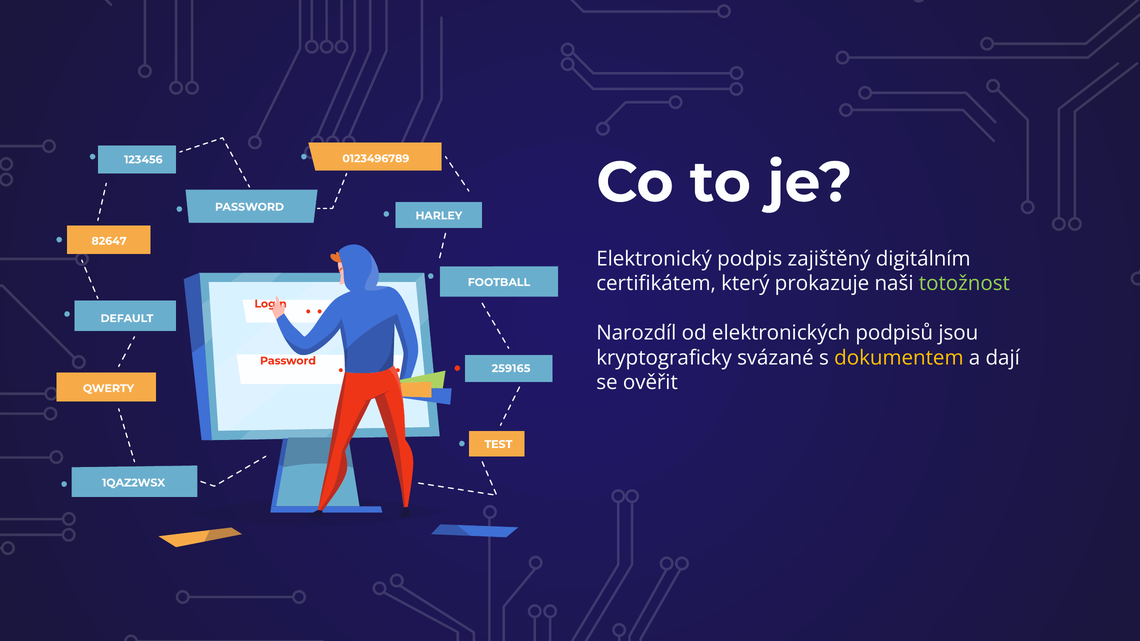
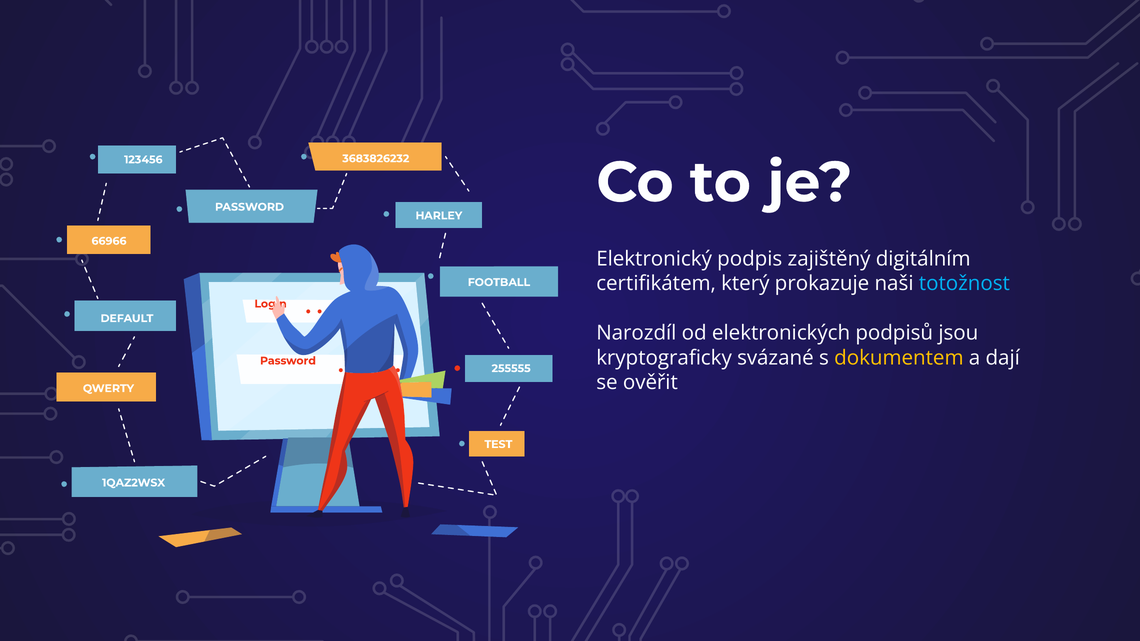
0123496789: 0123496789 -> 3683826232 (376, 159)
82647: 82647 -> 66966 (109, 241)
totožnost colour: light green -> light blue (964, 284)
259165: 259165 -> 255555 (511, 369)
